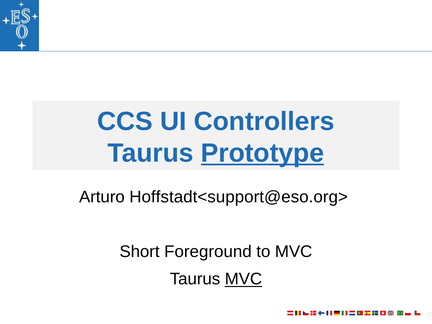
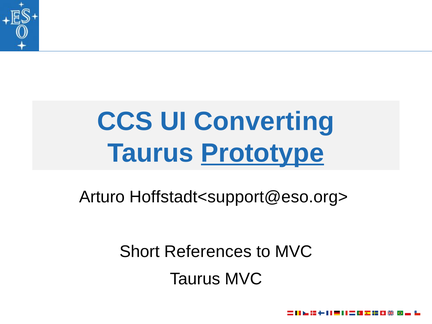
Controllers: Controllers -> Converting (264, 121)
Foreground: Foreground -> References (208, 252)
MVC underline: present -> none (243, 279)
